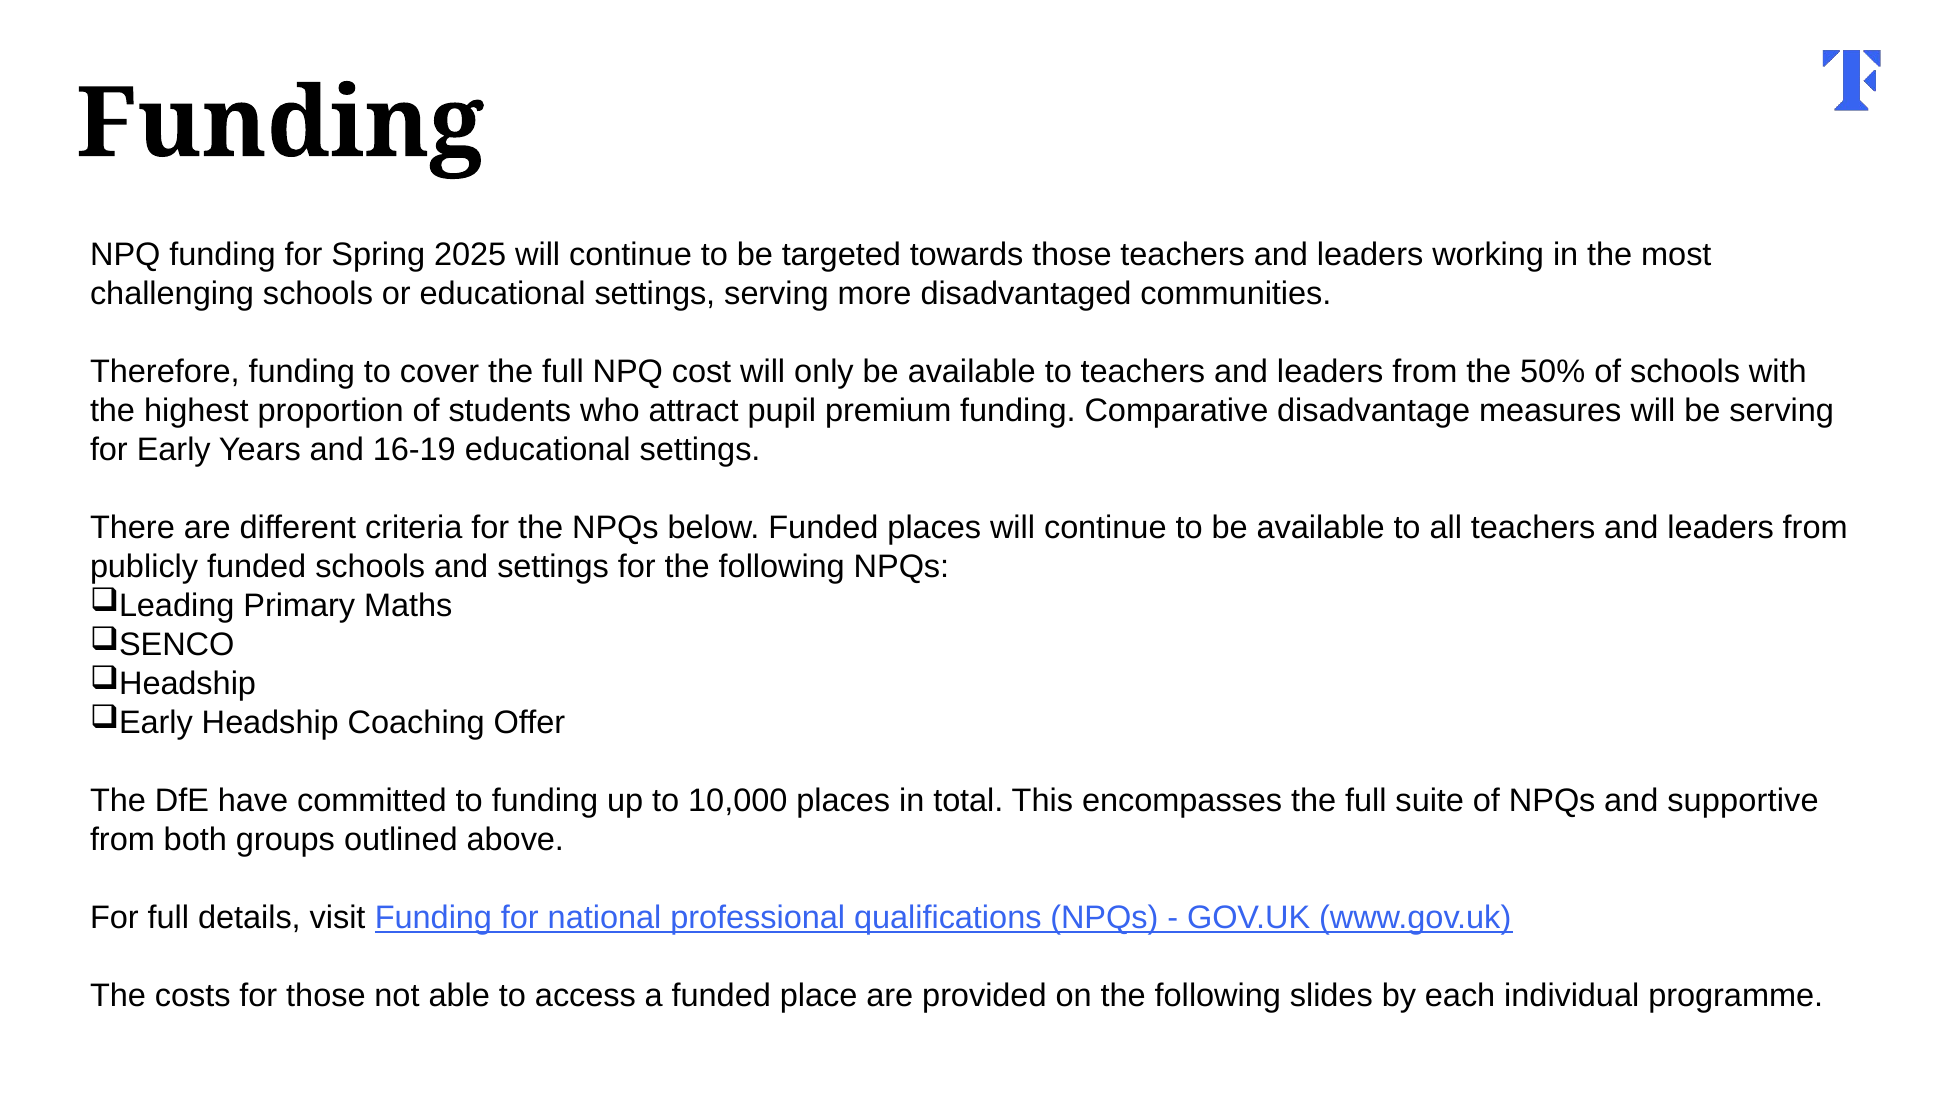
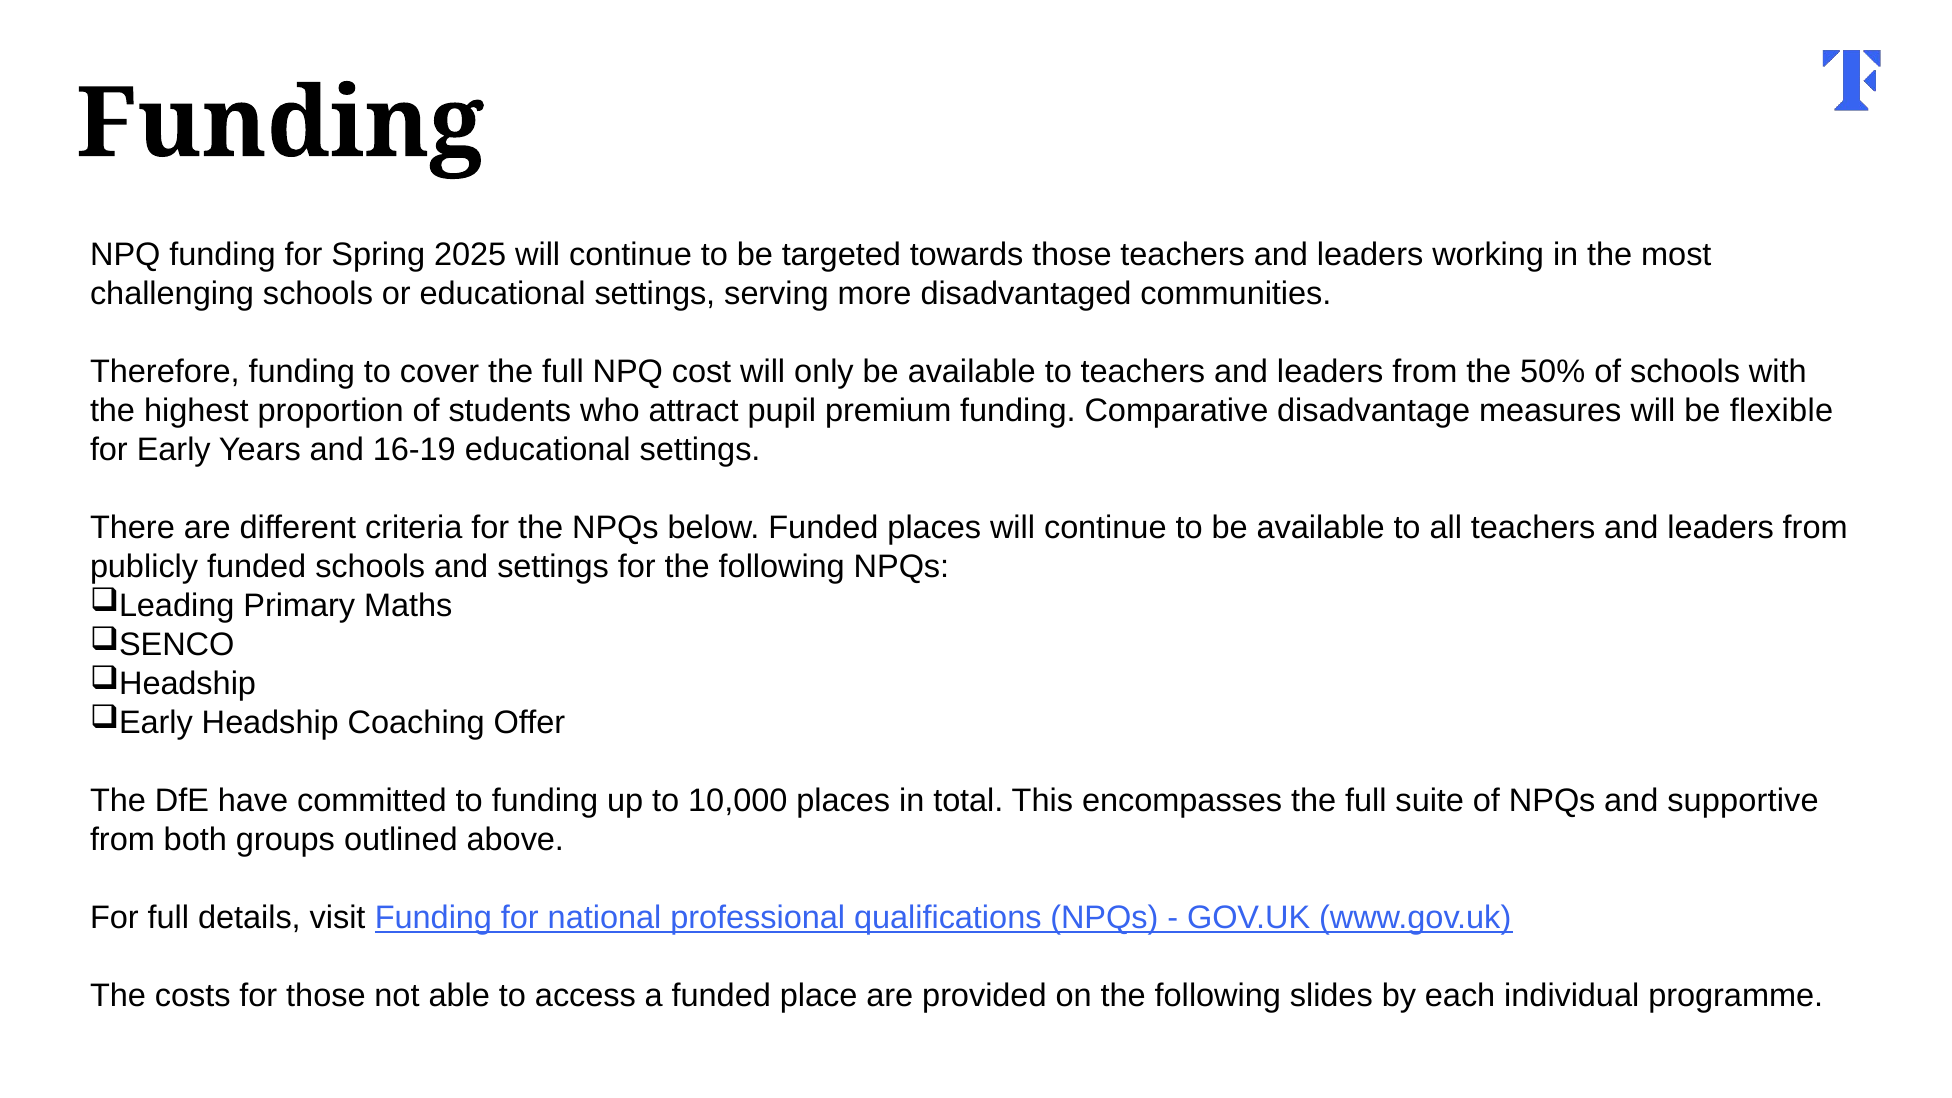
be serving: serving -> flexible (1782, 411)
